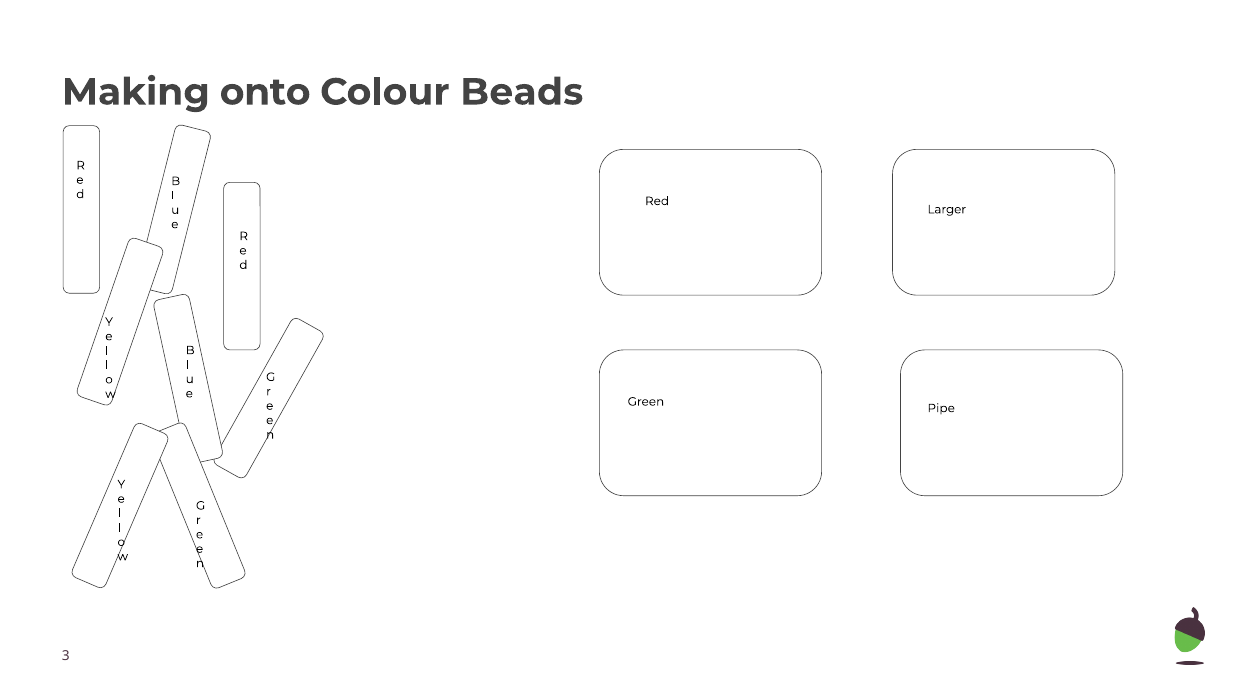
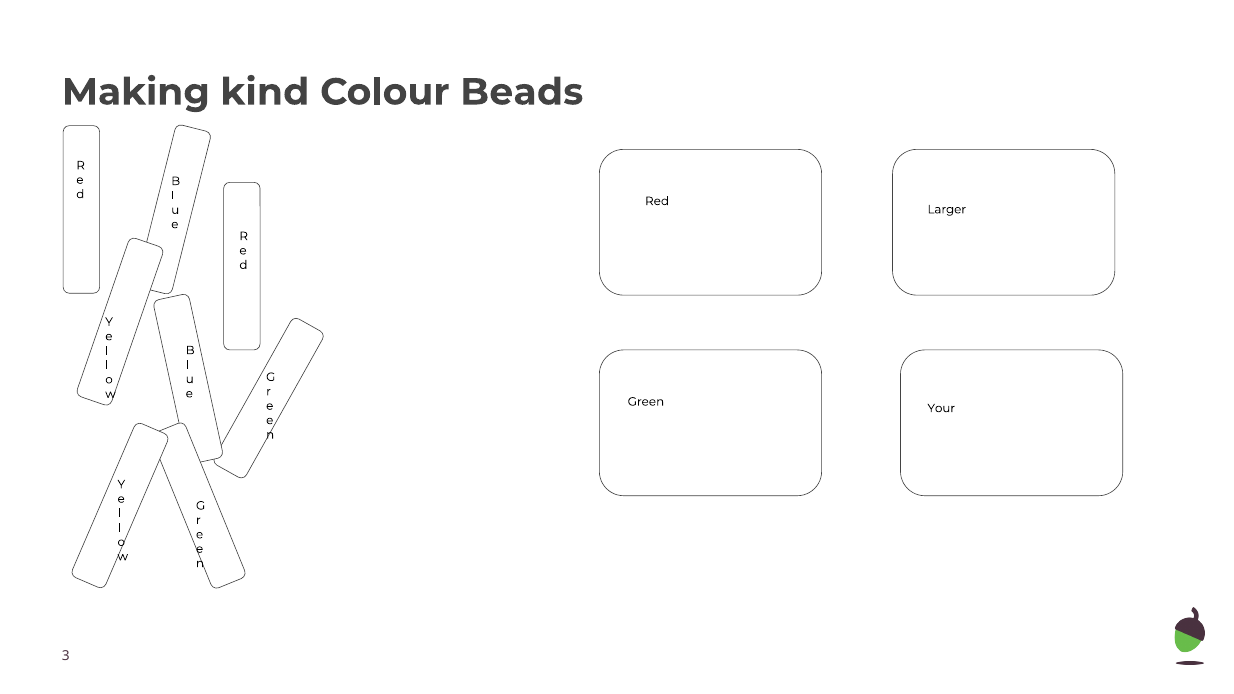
onto: onto -> kind (265, 92)
Pipe: Pipe -> Your (941, 408)
